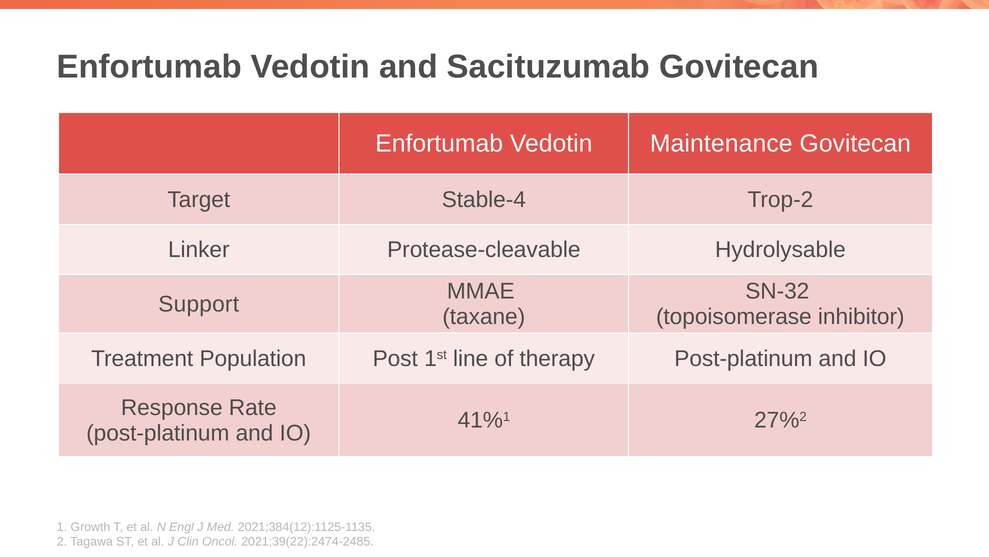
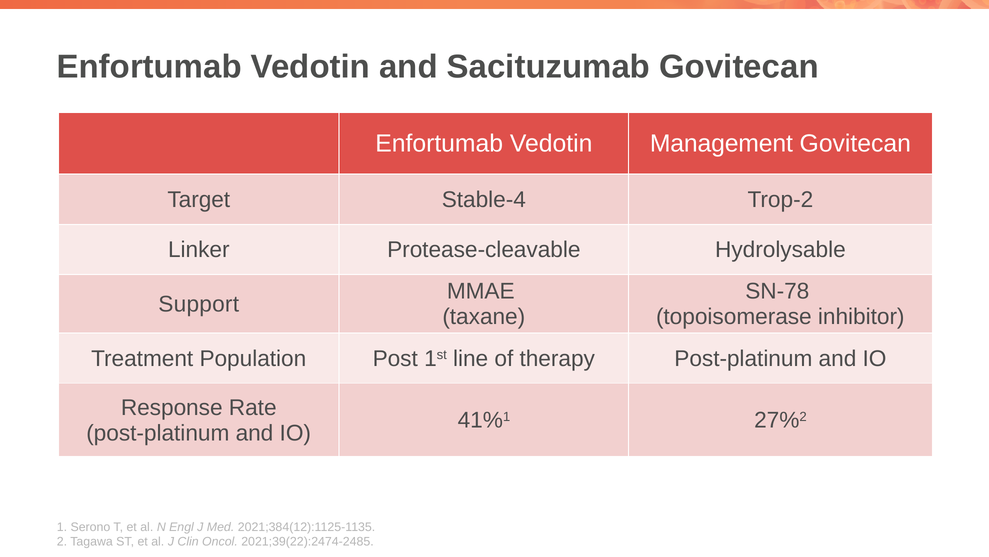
Maintenance: Maintenance -> Management (721, 144)
SN-32: SN-32 -> SN-78 (777, 291)
Growth: Growth -> Serono (90, 526)
